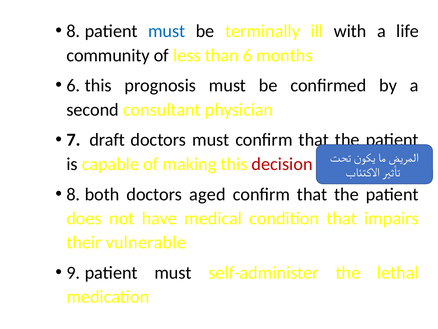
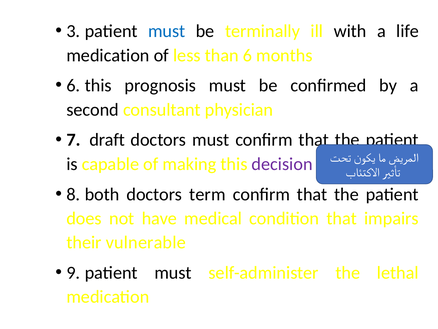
8: 8 -> 3 (73, 31)
community: community -> medication (108, 55)
decision colour: red -> purple (282, 164)
aged: aged -> term (207, 194)
